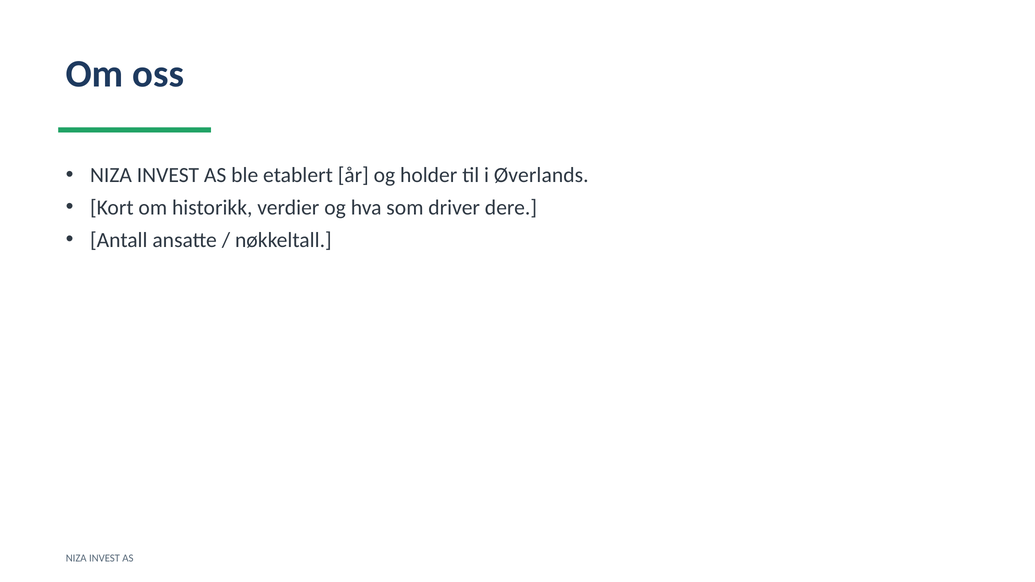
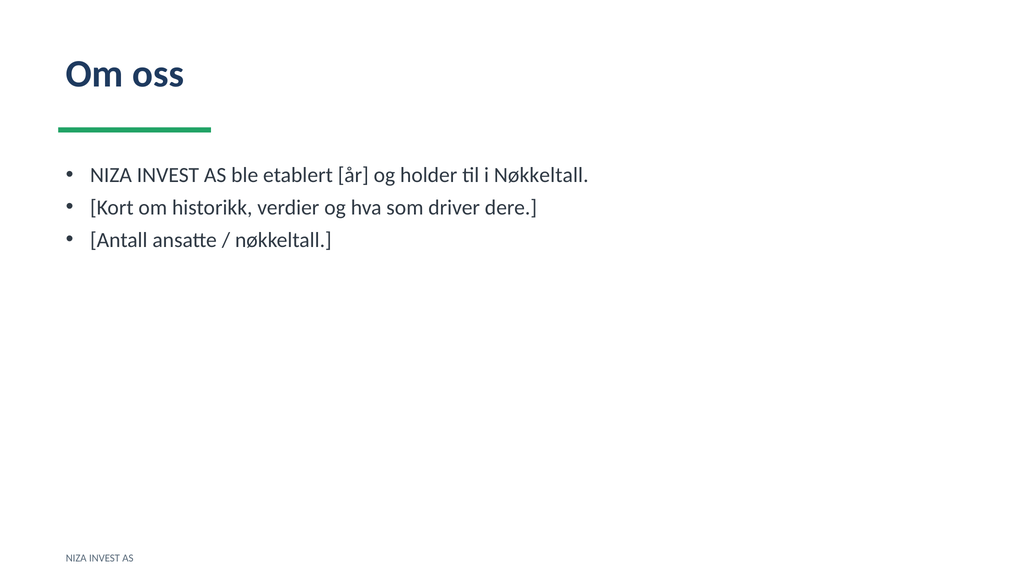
i Øverlands: Øverlands -> Nøkkeltall (541, 175)
